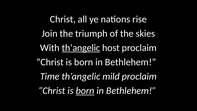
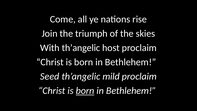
Christ: Christ -> Come (63, 19)
th’angelic underline: present -> none (81, 48)
Time: Time -> Seed (50, 76)
